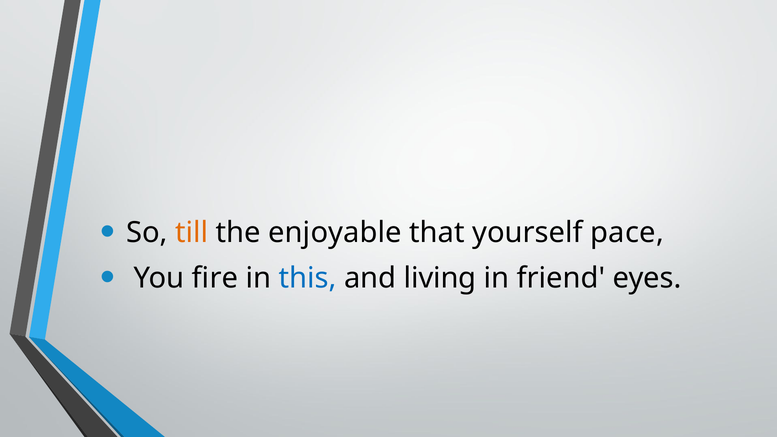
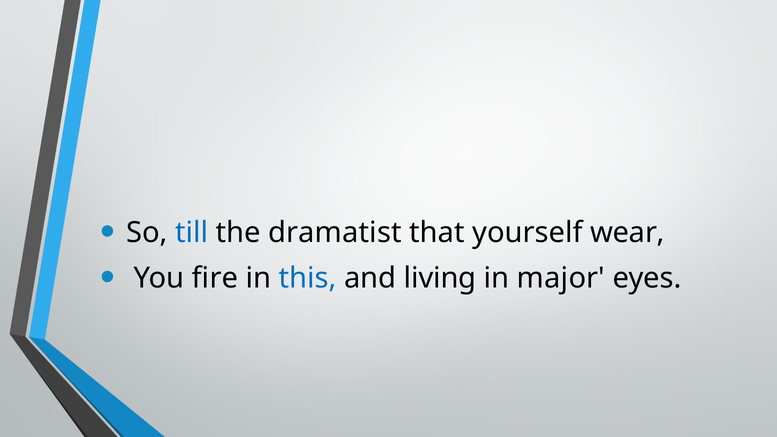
till colour: orange -> blue (192, 233)
enjoyable: enjoyable -> dramatist (335, 233)
pace: pace -> wear (627, 233)
friend: friend -> major (561, 278)
